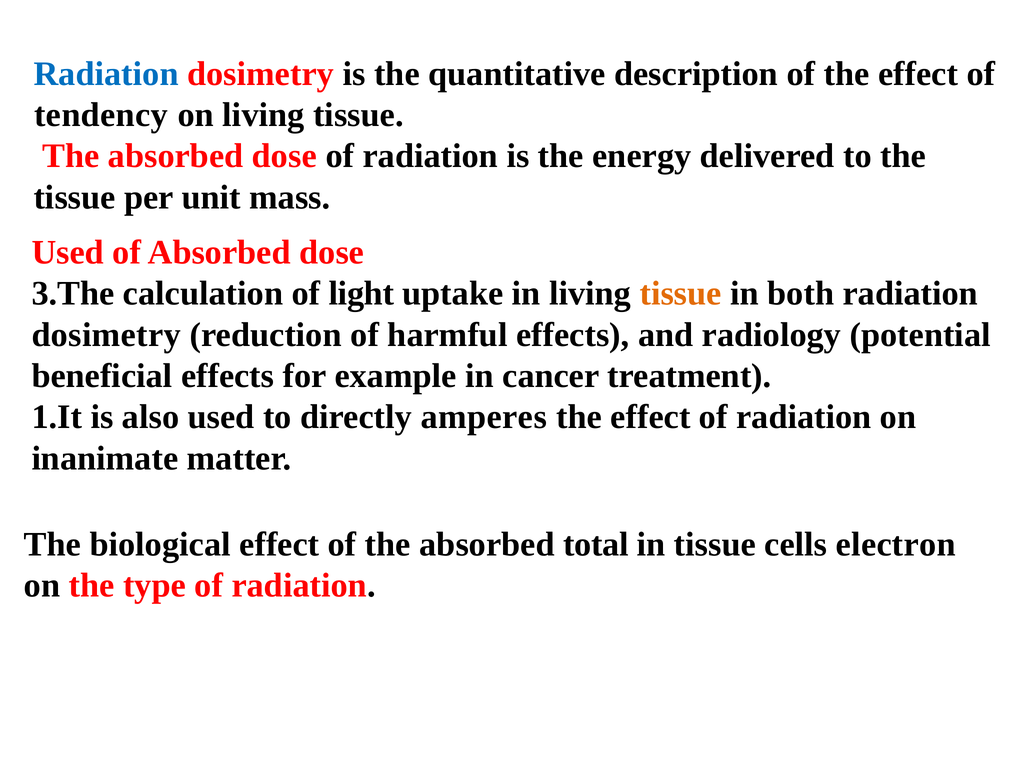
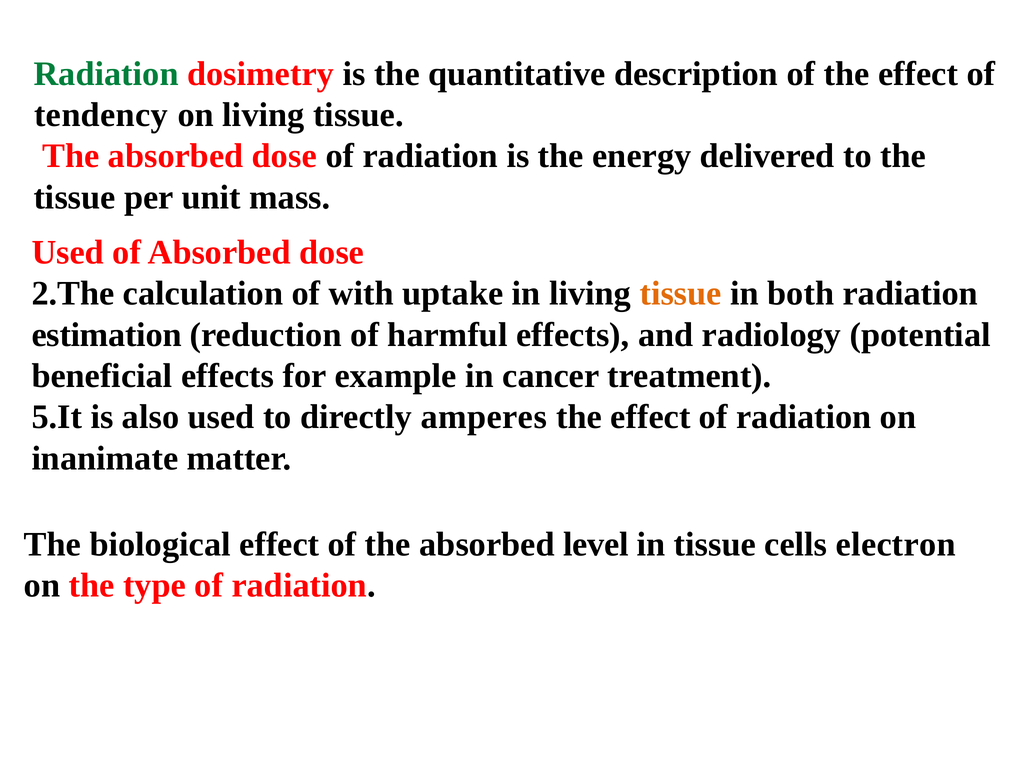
Radiation colour: blue -> green (106, 74)
3.The: 3.The -> 2.The (73, 293)
light: light -> with (361, 293)
dosimetry: dosimetry -> estimation (107, 334)
1.It: 1.It -> 5.It (57, 417)
total: total -> level (596, 544)
